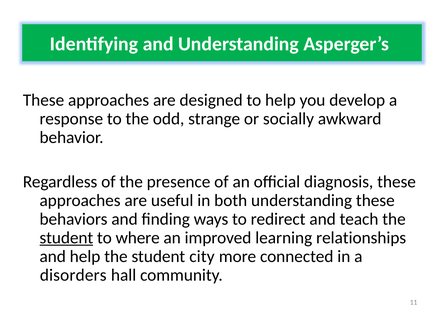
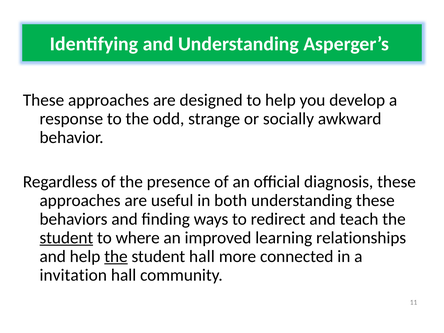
the underline: none -> present (116, 256)
student city: city -> hall (202, 256)
disorders: disorders -> invitation (73, 275)
